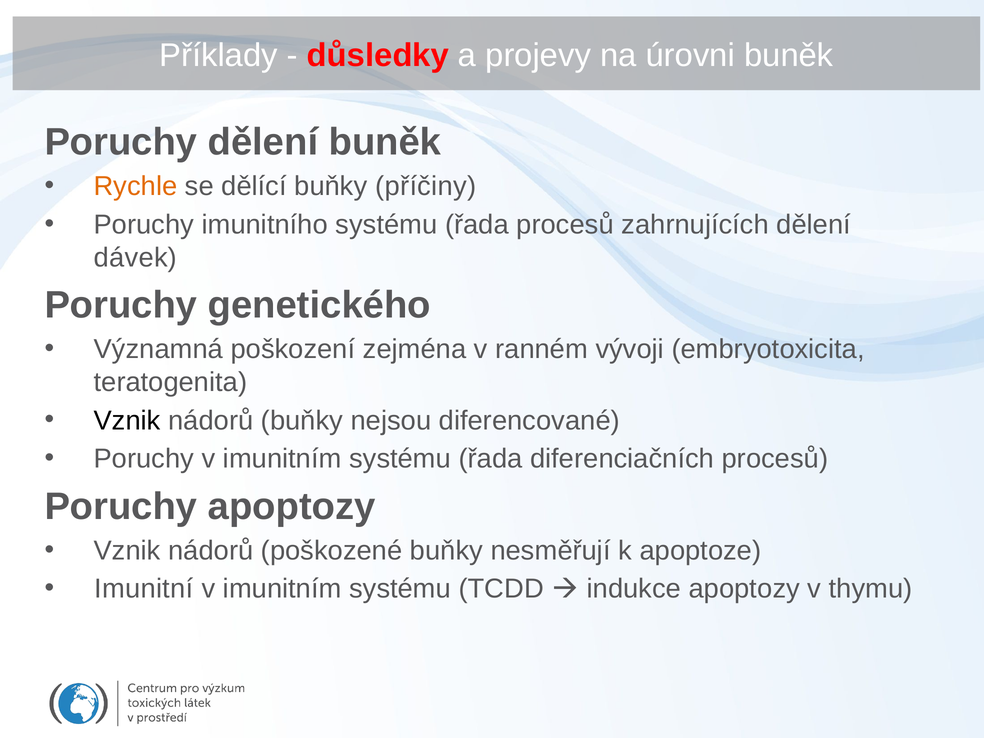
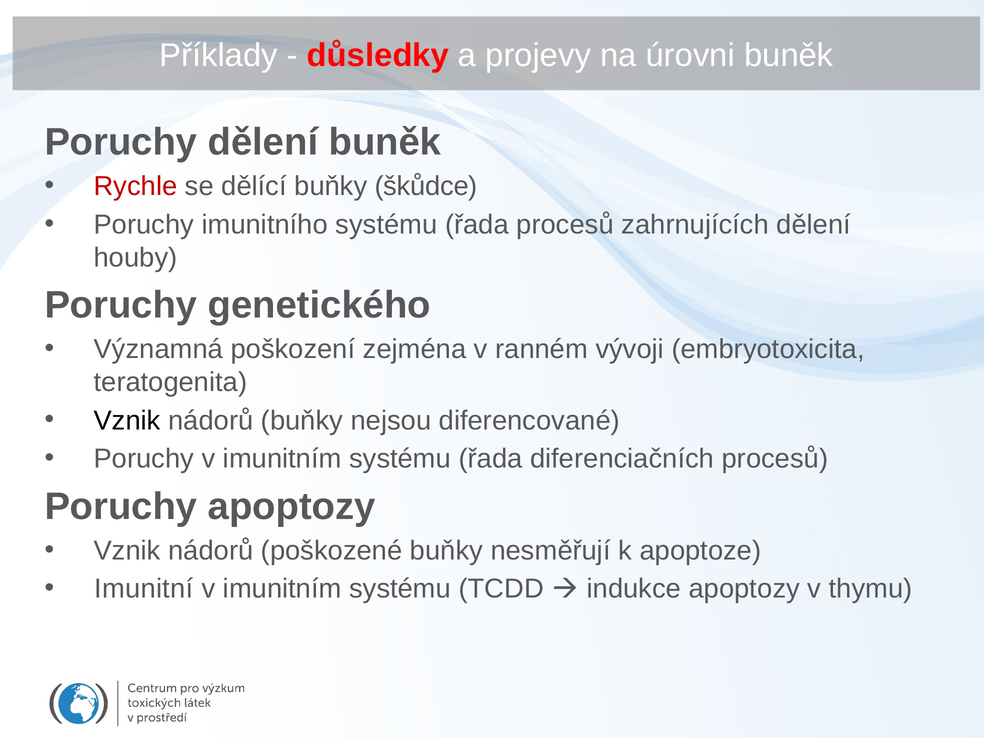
Rychle colour: orange -> red (136, 186)
příčiny: příčiny -> škůdce (426, 186)
dávek: dávek -> houby (136, 258)
